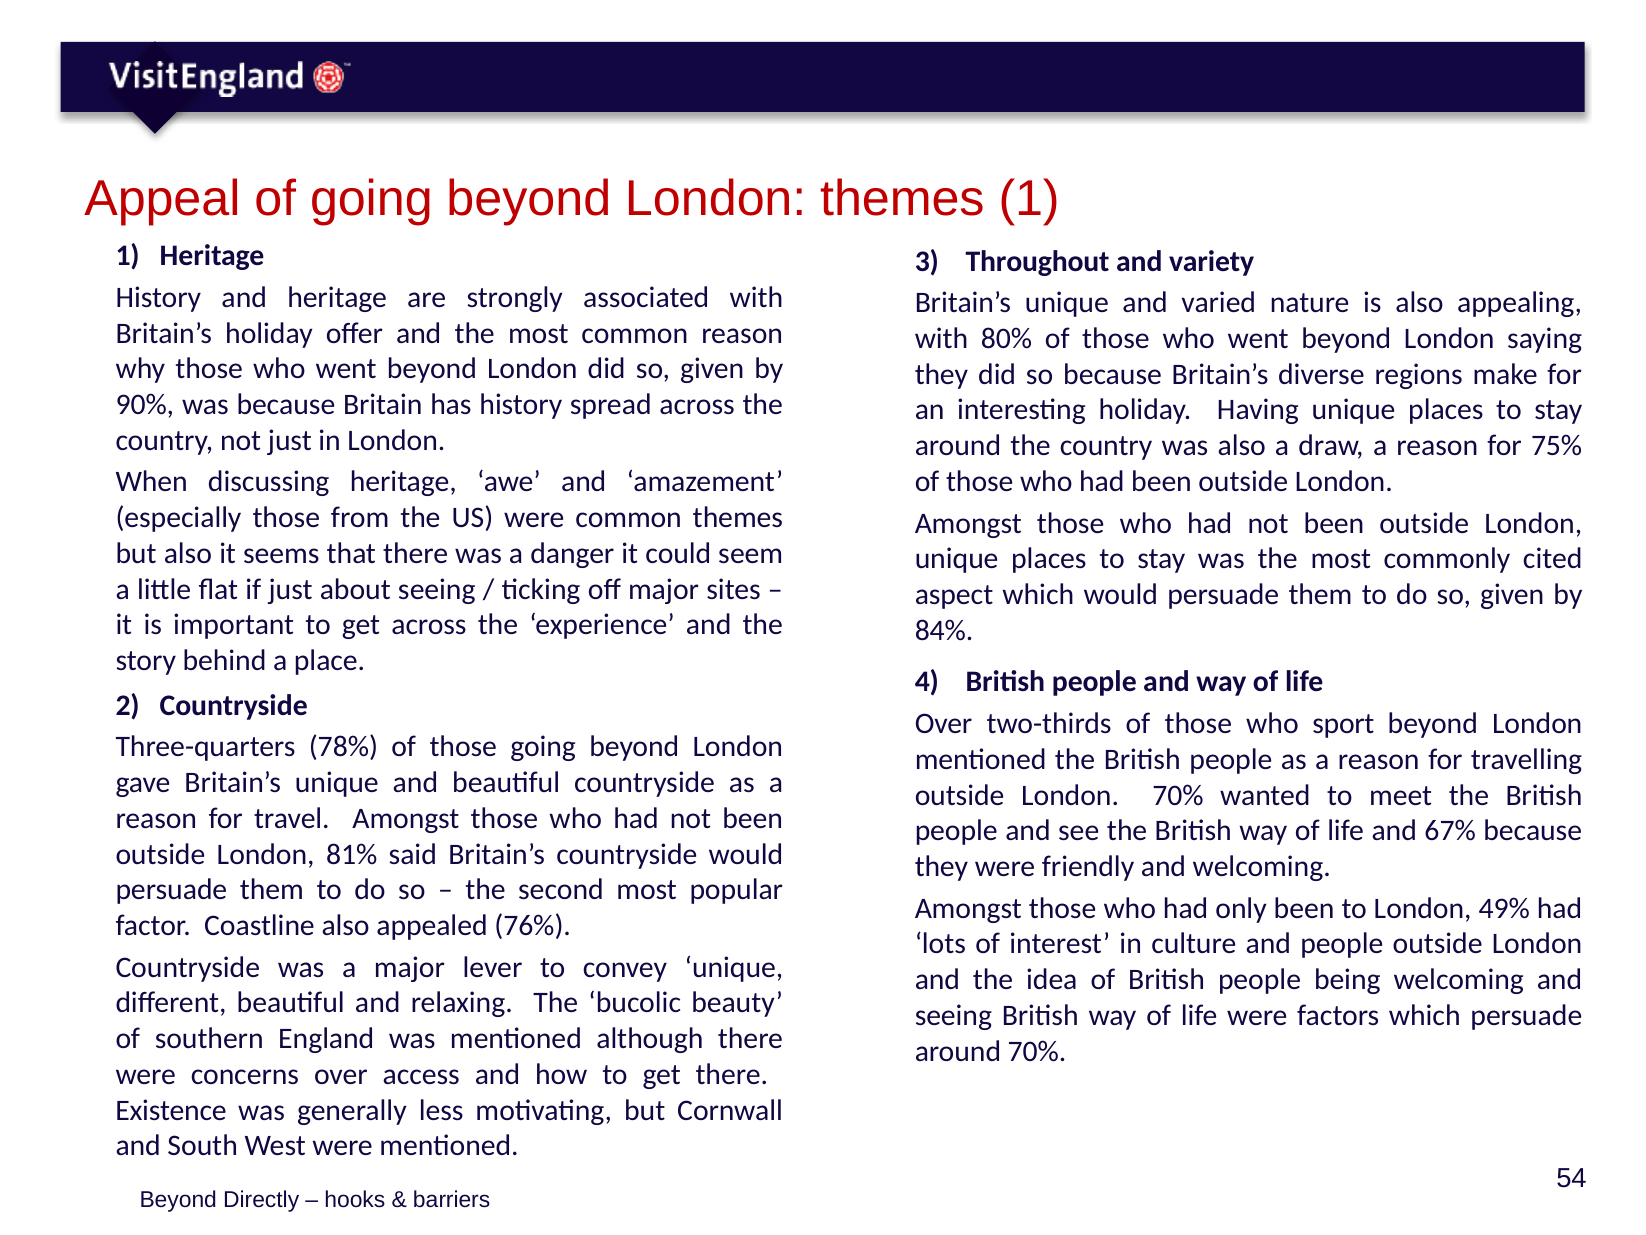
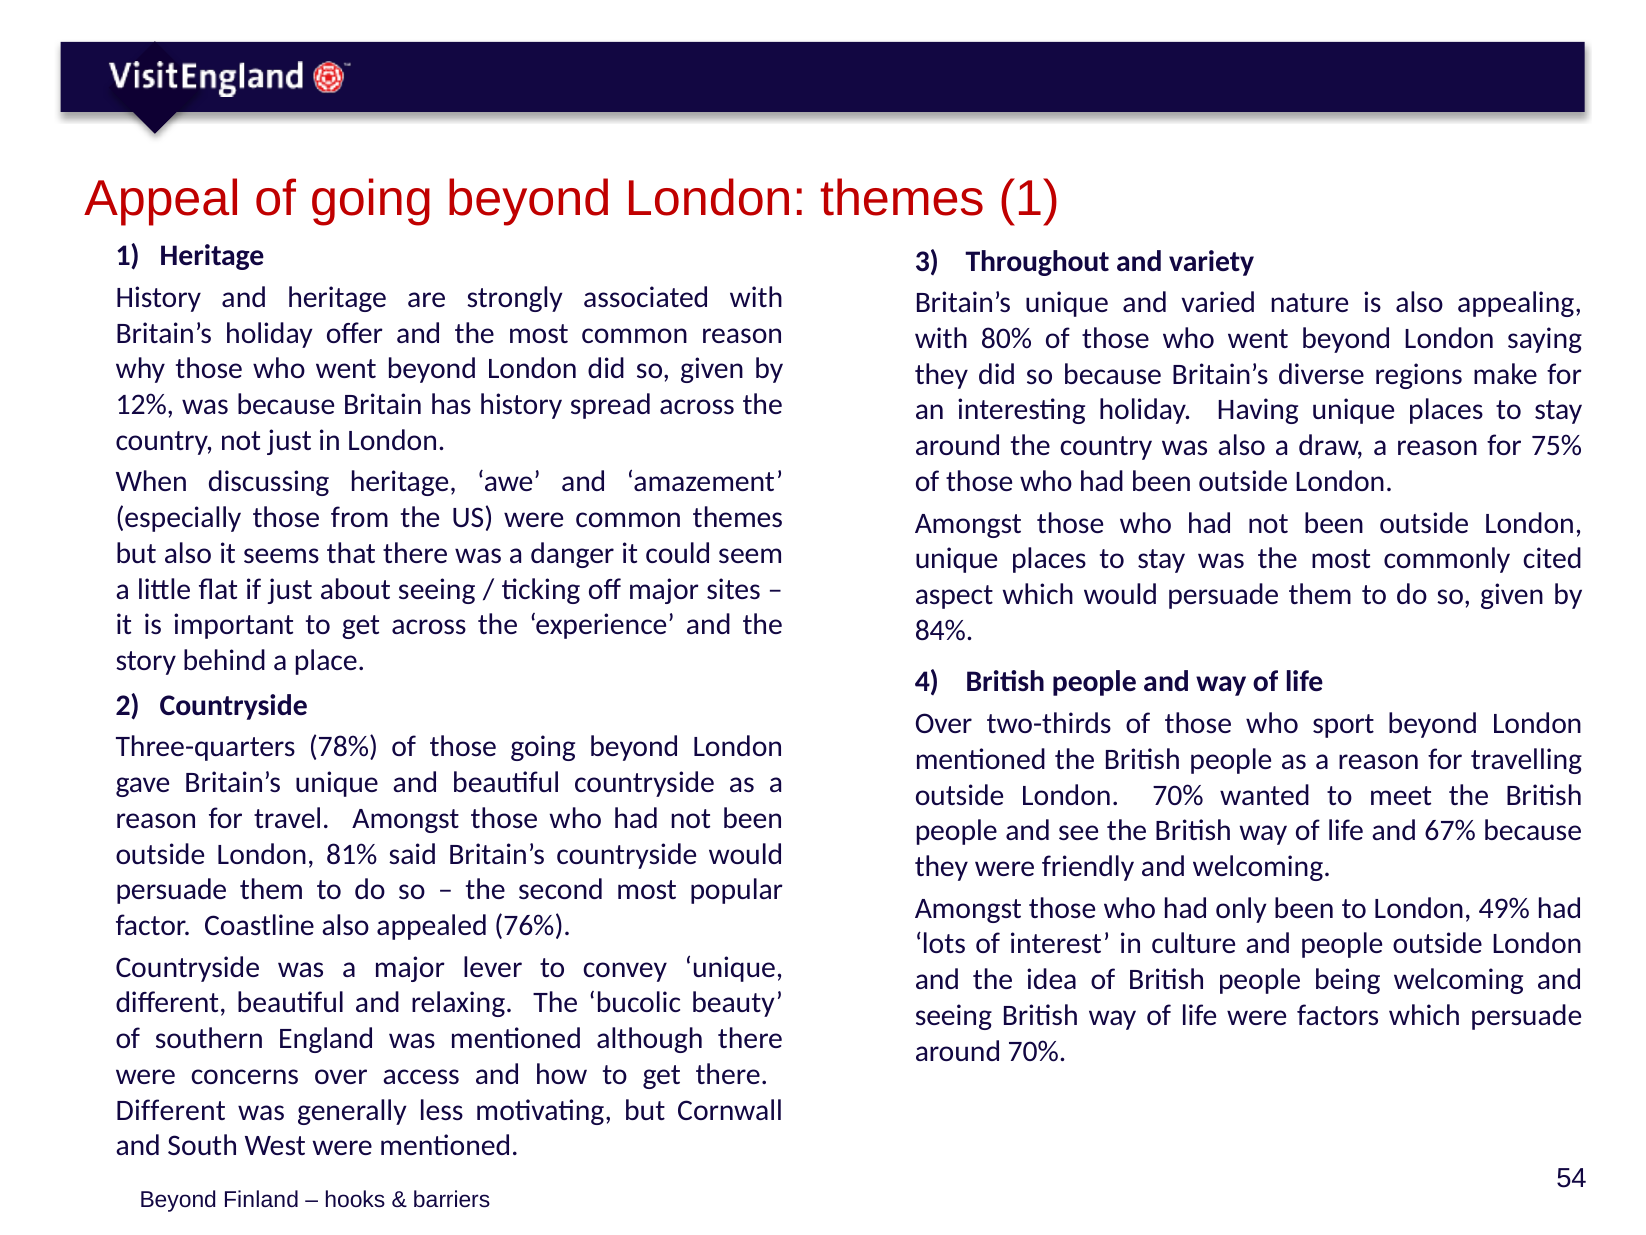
90%: 90% -> 12% (145, 405)
Existence: Existence -> Different (171, 1110)
Directly: Directly -> Finland (261, 1200)
